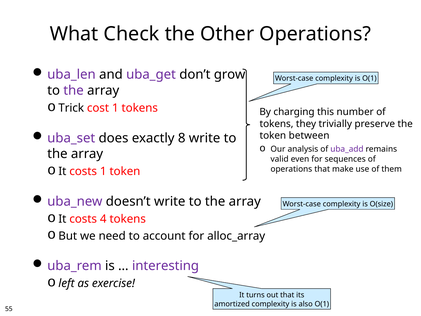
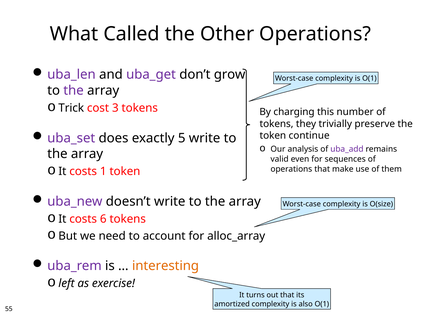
Check: Check -> Called (132, 34)
cost 1: 1 -> 3 (115, 108)
8: 8 -> 5 (182, 138)
between: between -> continue (309, 136)
4: 4 -> 6 (103, 219)
interesting colour: purple -> orange (166, 266)
